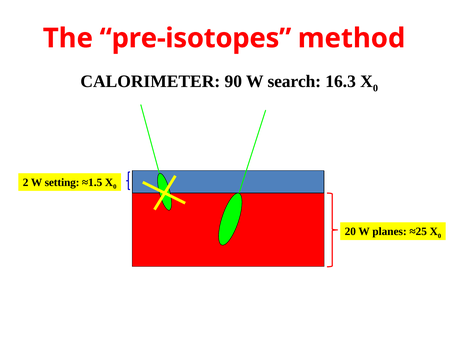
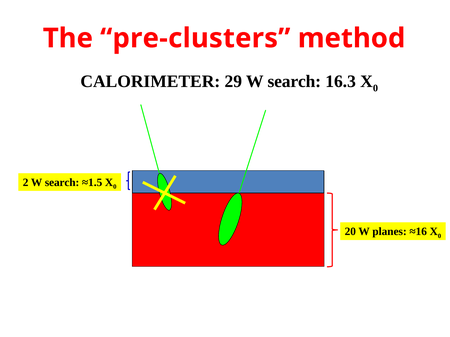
pre-isotopes: pre-isotopes -> pre-clusters (195, 38)
90: 90 -> 29 (233, 81)
2 W setting: setting -> search (62, 183)
≈25: ≈25 -> ≈16 (418, 232)
